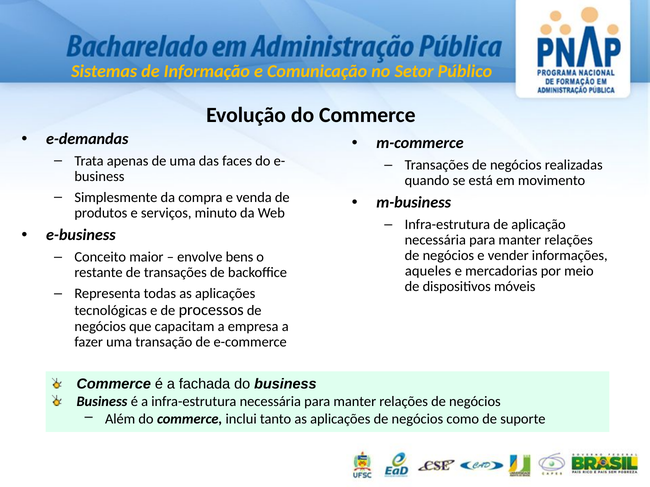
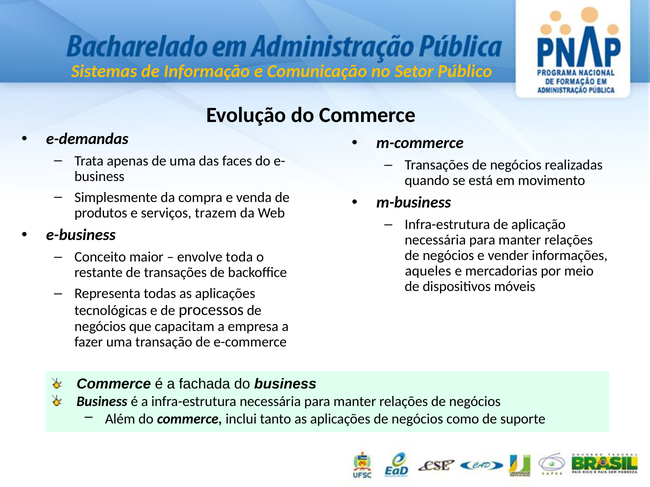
minuto: minuto -> trazem (216, 213)
bens: bens -> toda (239, 257)
